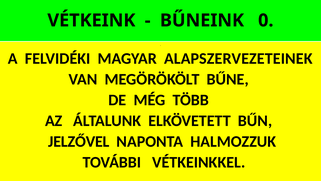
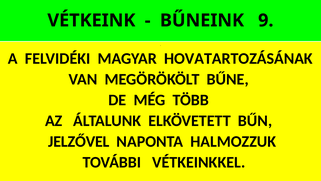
0: 0 -> 9 (266, 20)
ALAPSZERVEZETEINEK: ALAPSZERVEZETEINEK -> HOVATARTOZÁSÁNAK (238, 58)
